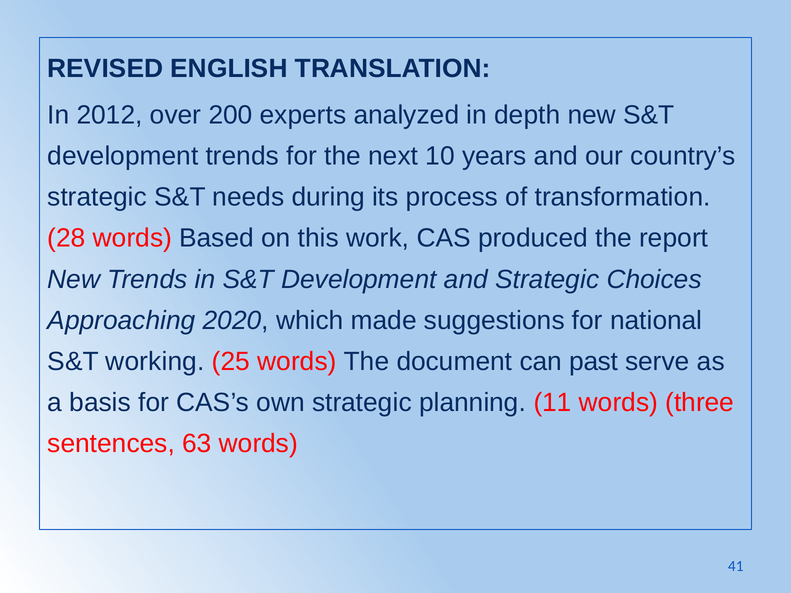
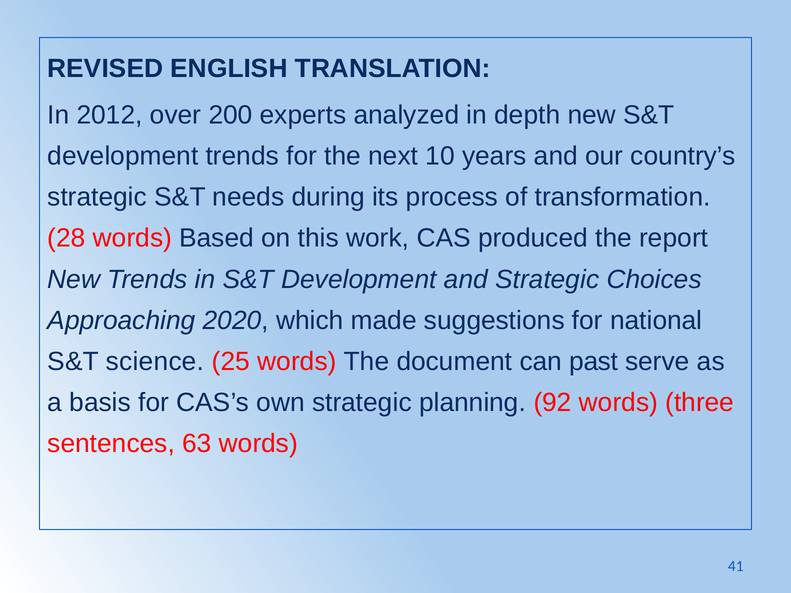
working: working -> science (155, 362)
11: 11 -> 92 (553, 403)
